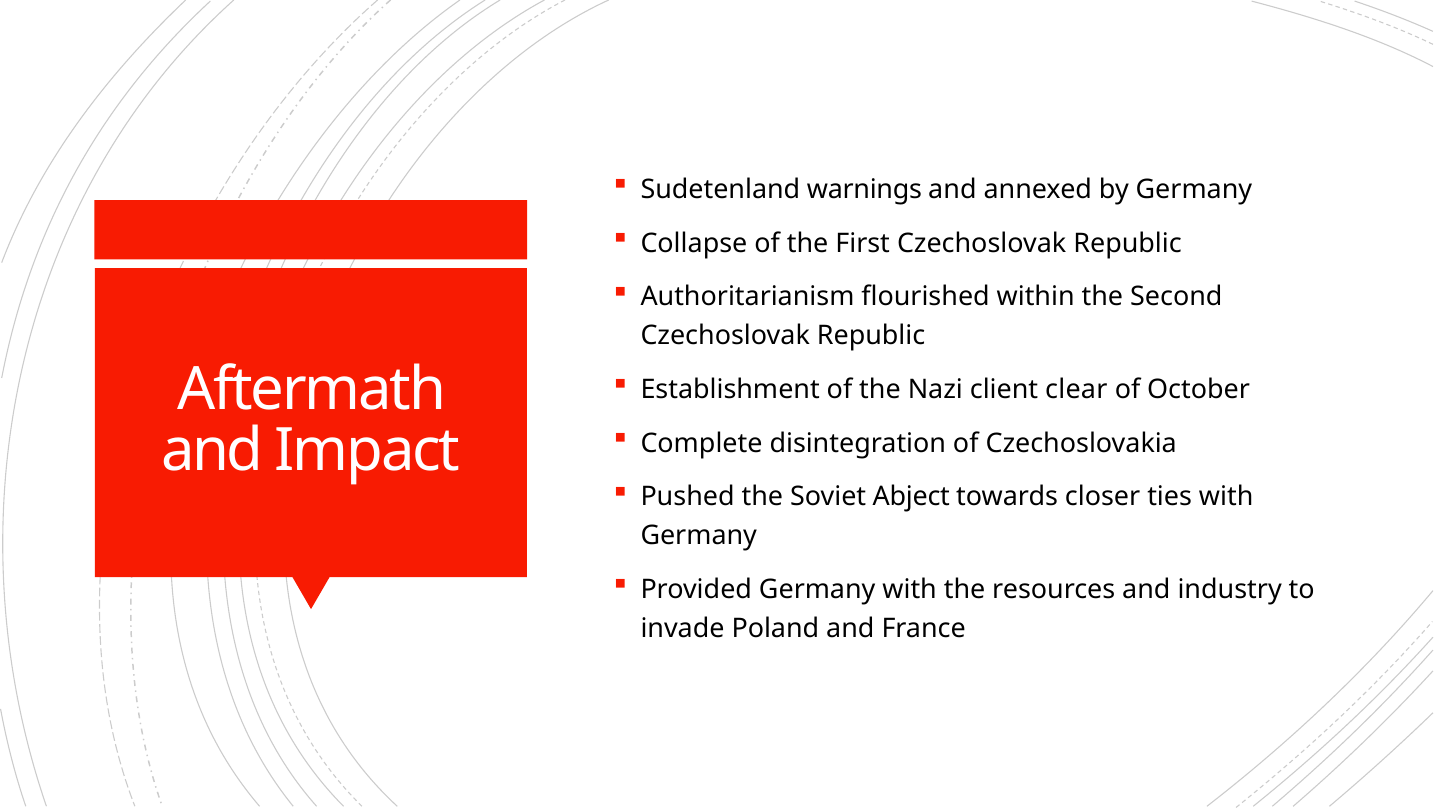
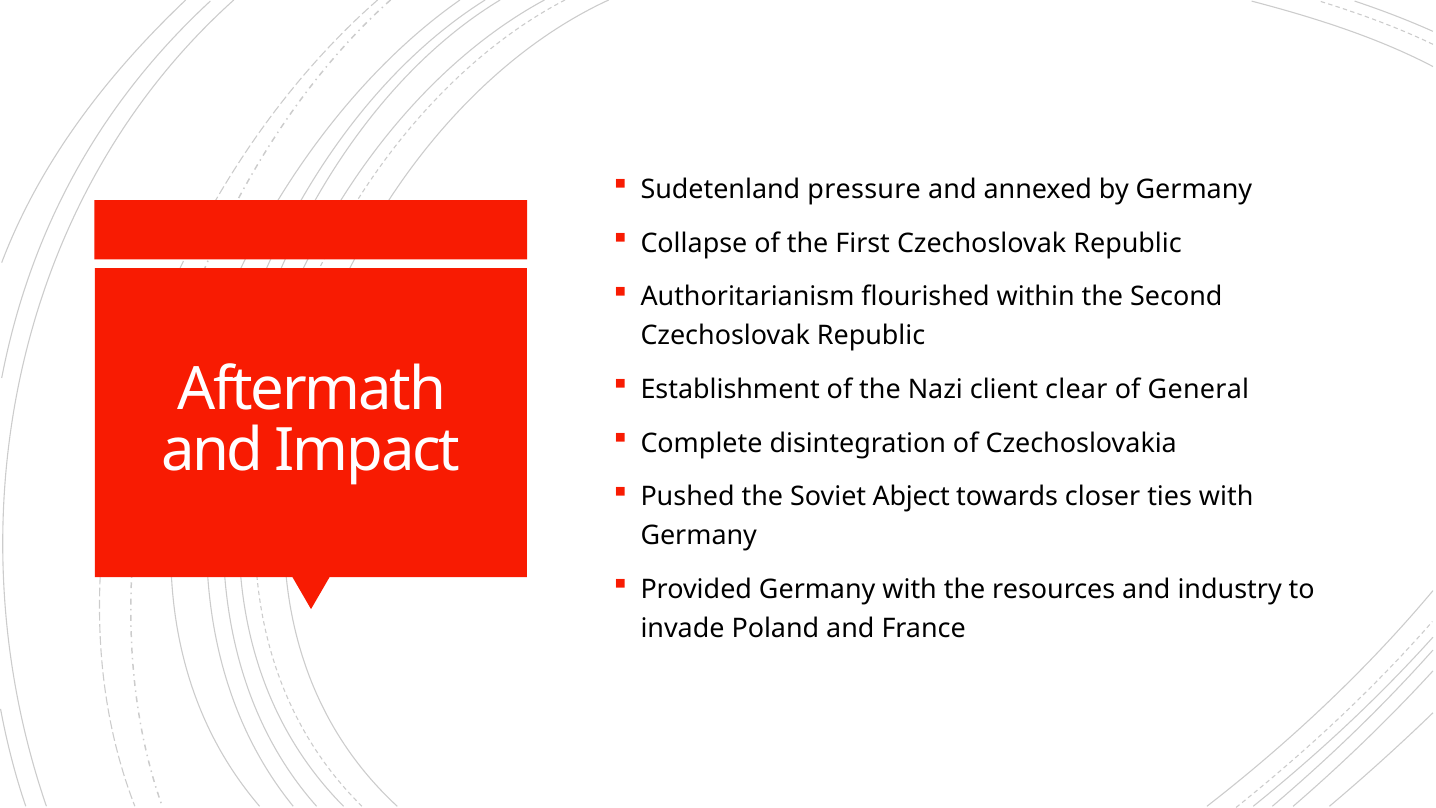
warnings: warnings -> pressure (864, 189)
October: October -> General (1198, 389)
